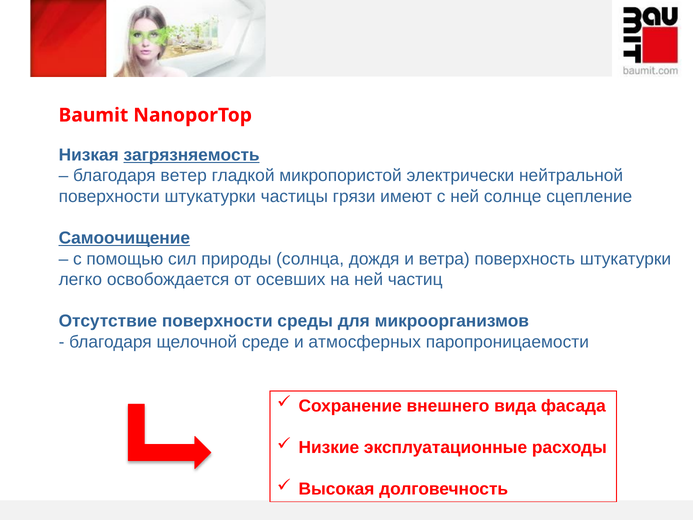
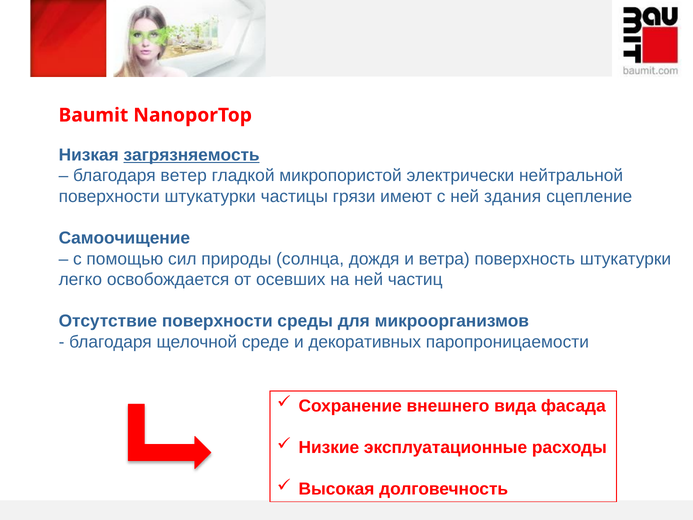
солнце: солнце -> здания (513, 196)
Самоочищение underline: present -> none (124, 238)
атмосферных: атмосферных -> декоративных (365, 342)
